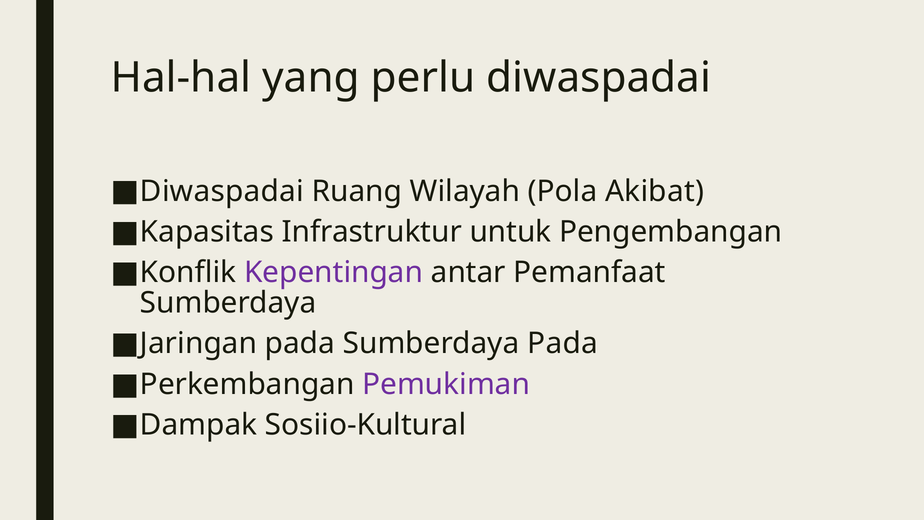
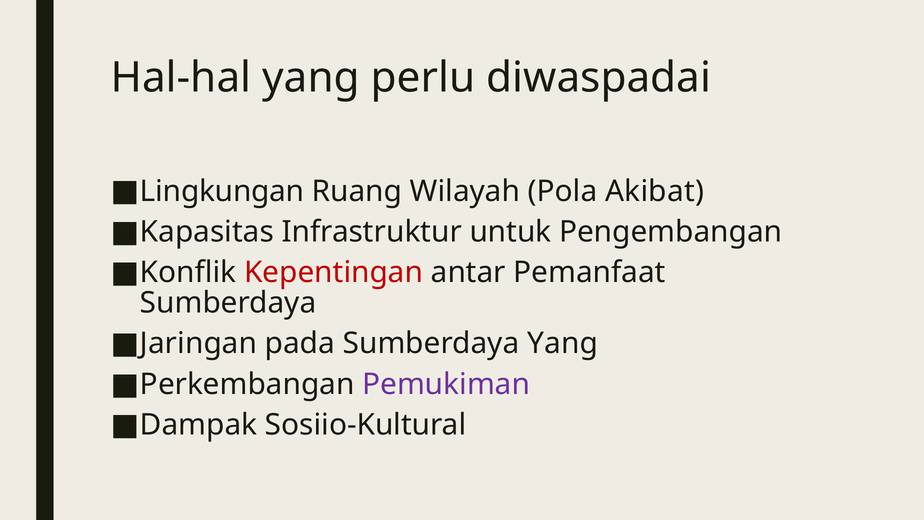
Diwaspadai: Diwaspadai -> Lingkungan (222, 191)
Kepentingan colour: purple -> red (334, 272)
Sumberdaya Pada: Pada -> Yang (563, 343)
